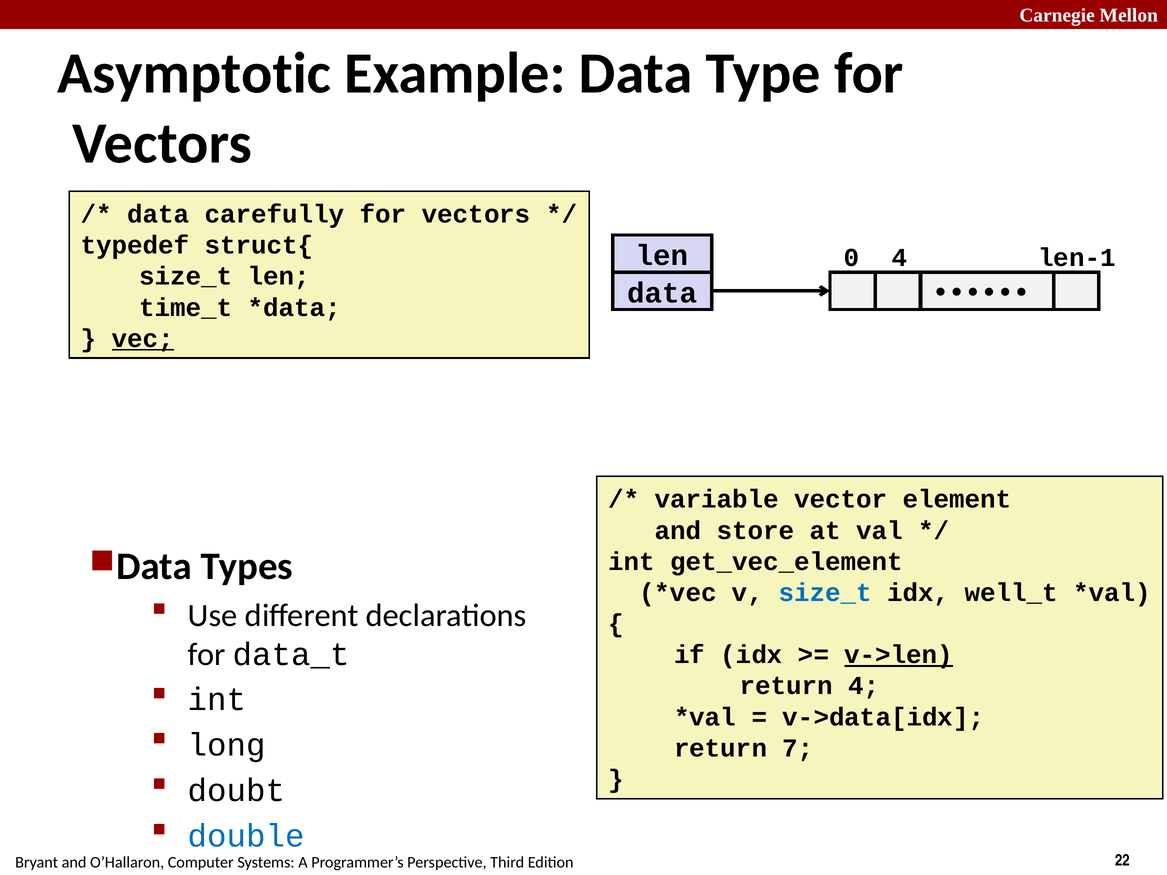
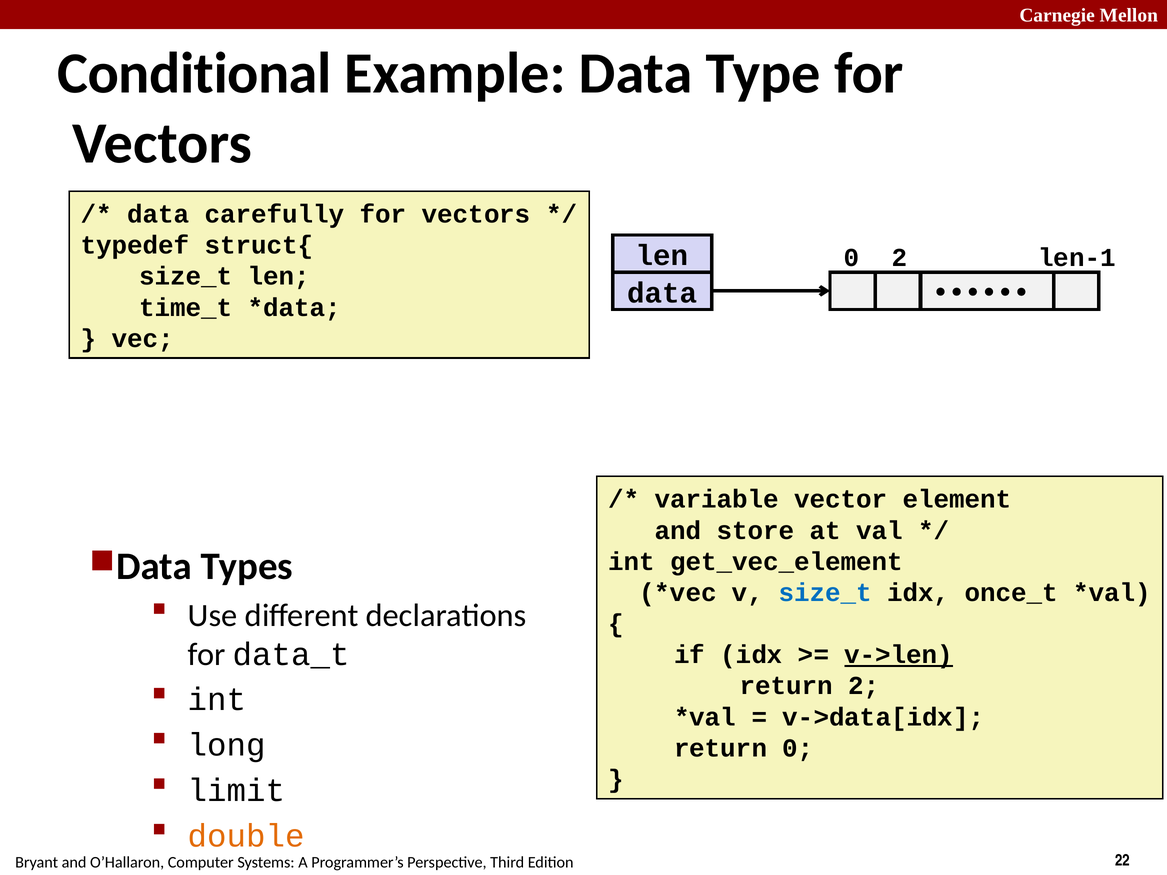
Asymptotic: Asymptotic -> Conditional (194, 73)
0 4: 4 -> 2 (899, 258)
vec underline: present -> none (143, 339)
well_t: well_t -> once_t (1011, 593)
return 4: 4 -> 2 (864, 686)
return 7: 7 -> 0 (798, 748)
doubt: doubt -> limit (237, 791)
double colour: blue -> orange (246, 836)
